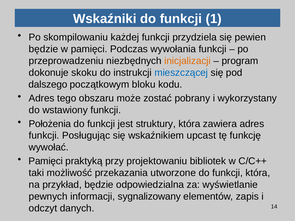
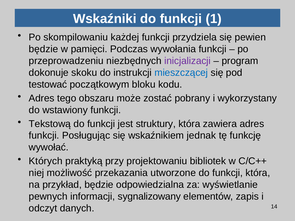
inicjalizacji colour: orange -> purple (188, 61)
dalszego: dalszego -> testować (48, 85)
Położenia: Położenia -> Tekstową (50, 124)
upcast: upcast -> jednak (201, 136)
Pamięci: Pamięci -> Których (46, 161)
taki: taki -> niej (36, 173)
